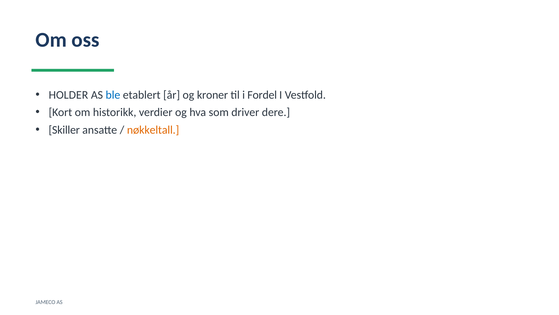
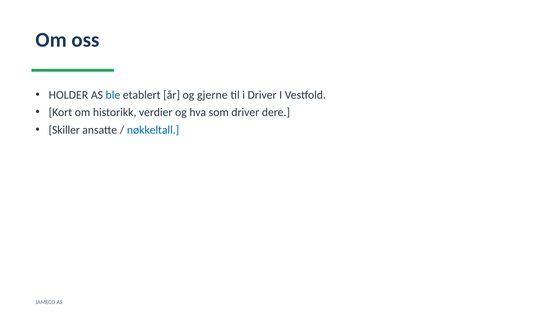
kroner: kroner -> gjerne (212, 95)
i Fordel: Fordel -> Driver (262, 95)
nøkkeltall colour: orange -> blue (153, 130)
